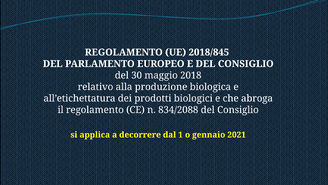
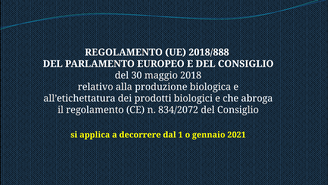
2018/845: 2018/845 -> 2018/888 (209, 52)
834/2088: 834/2088 -> 834/2072 (178, 110)
